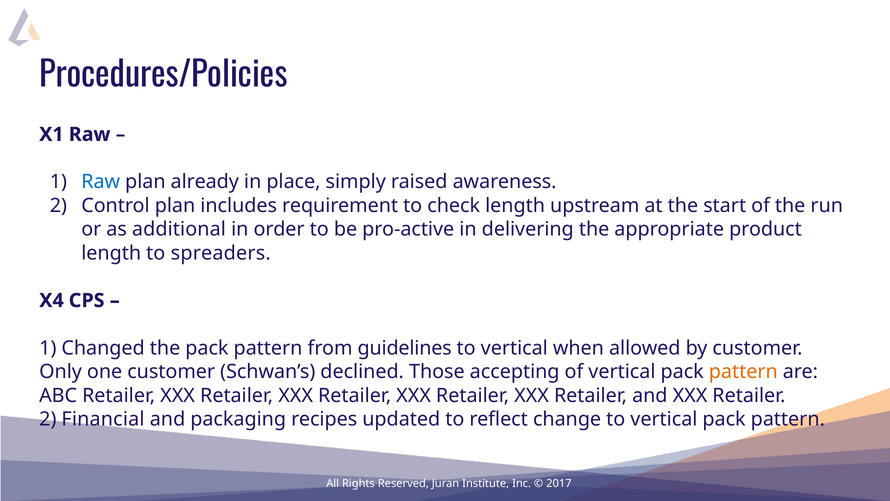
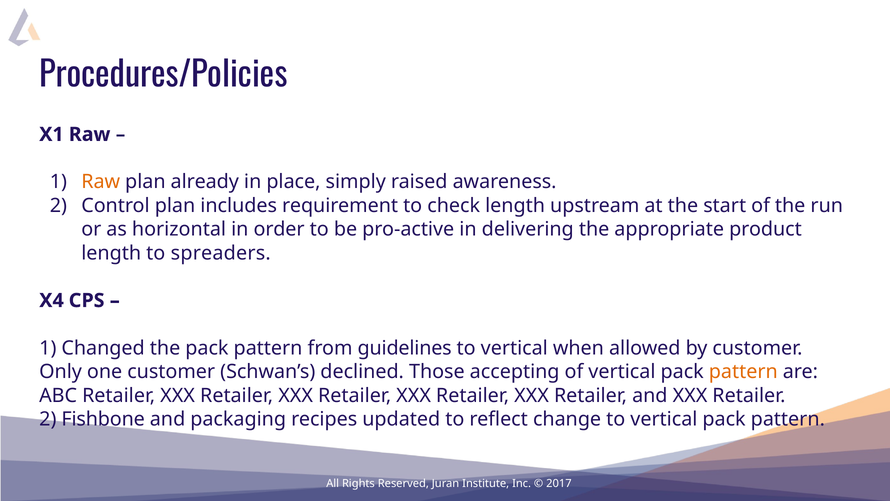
Raw colour: blue -> orange (101, 182)
additional: additional -> horizontal (179, 229)
Financial: Financial -> Fishbone (103, 419)
